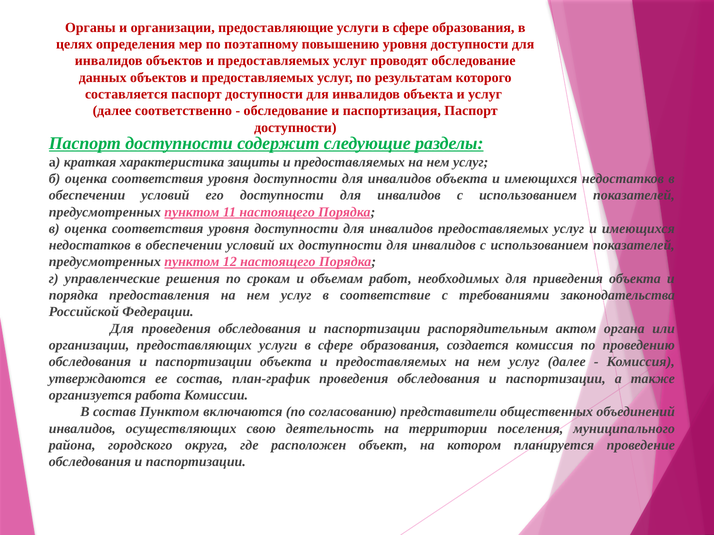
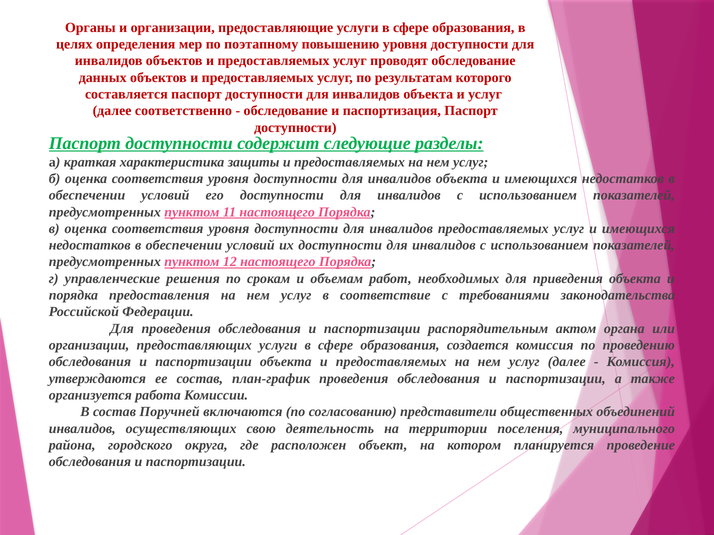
состав Пунктом: Пунктом -> Поручней (170, 412)
